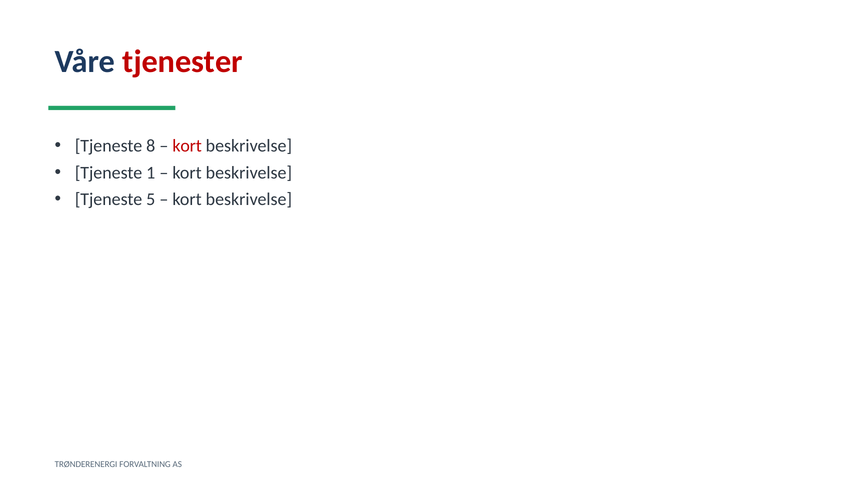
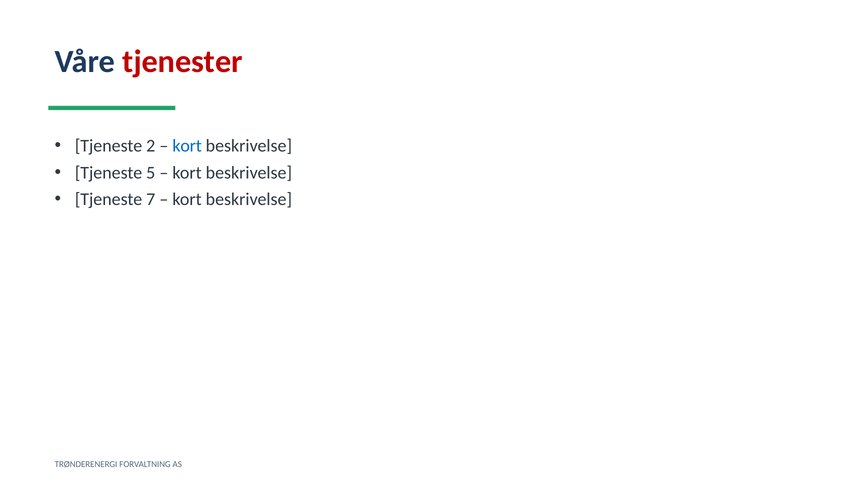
8: 8 -> 2 (151, 146)
kort colour: red -> blue (187, 146)
1: 1 -> 5 (151, 173)
5: 5 -> 7 (151, 199)
